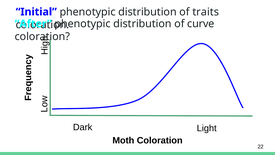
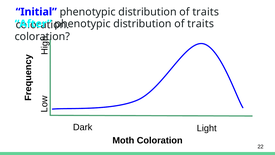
curve: curve -> traits (201, 24)
